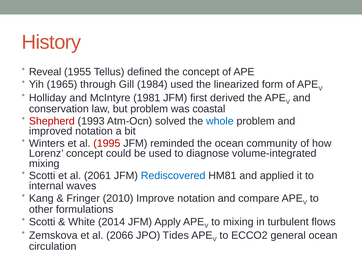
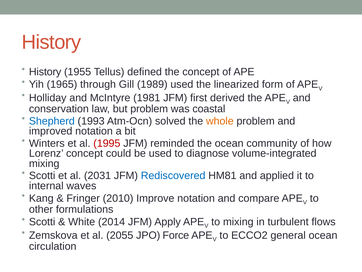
Reveal: Reveal -> History (45, 72)
1984: 1984 -> 1989 (152, 84)
Shepherd colour: red -> blue (52, 121)
whole colour: blue -> orange (220, 121)
2061: 2061 -> 2031 (98, 175)
2066: 2066 -> 2055 (120, 235)
Tides: Tides -> Force (176, 235)
